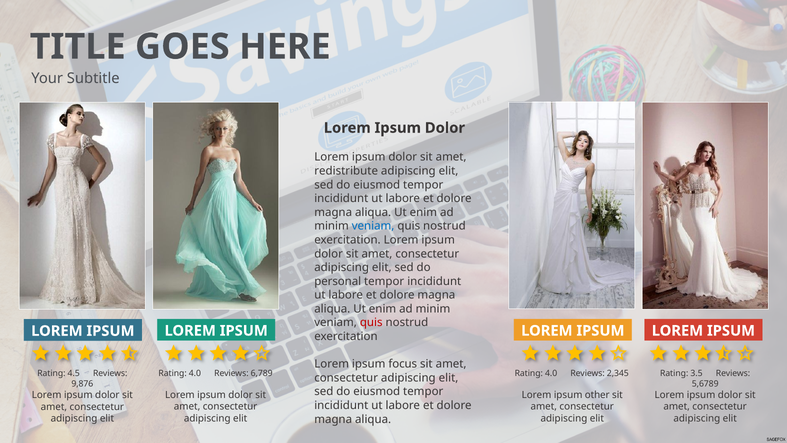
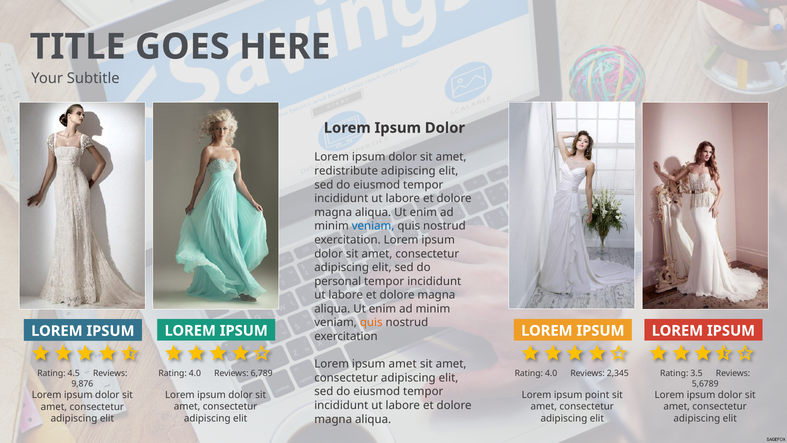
quis colour: red -> orange (371, 322)
ipsum focus: focus -> amet (403, 364)
other: other -> point (597, 395)
